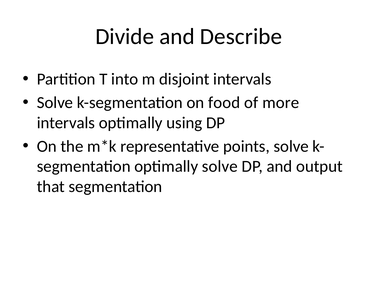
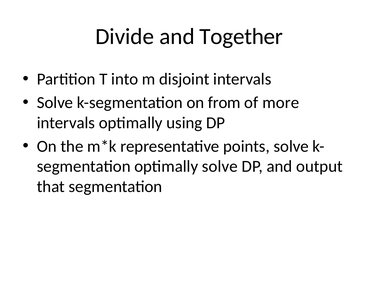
Describe: Describe -> Together (241, 37)
food: food -> from (224, 103)
